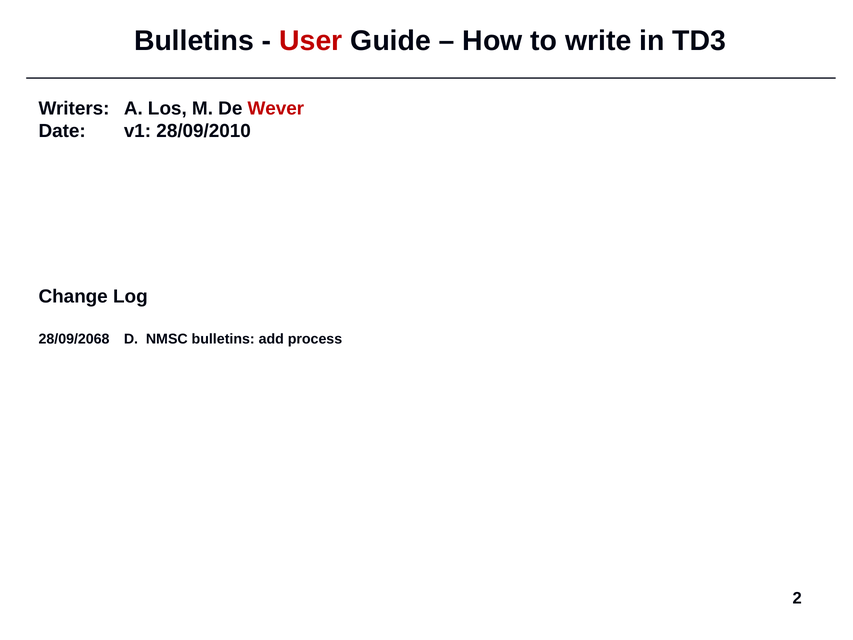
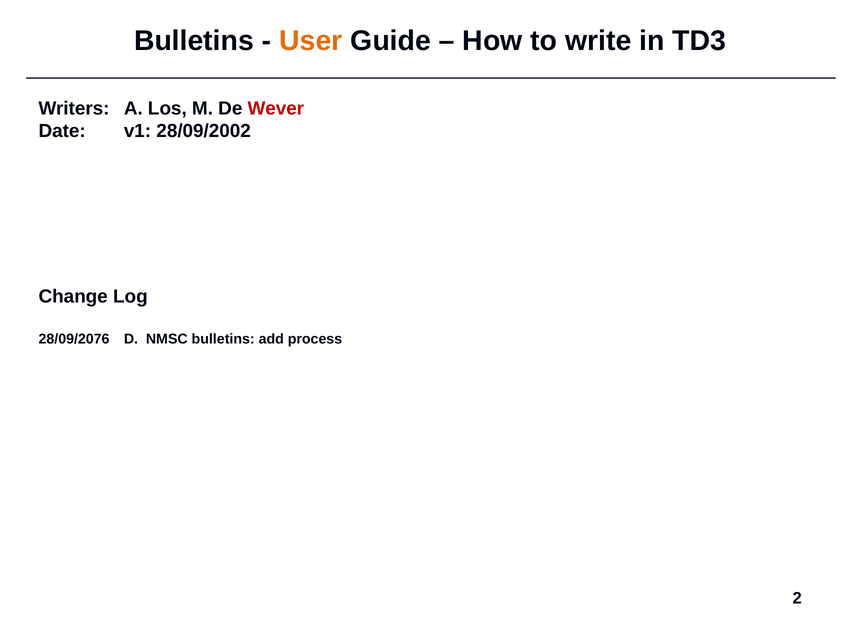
User colour: red -> orange (311, 41)
28/09/2010: 28/09/2010 -> 28/09/2002 (204, 131)
28/09/2068: 28/09/2068 -> 28/09/2076 (74, 339)
